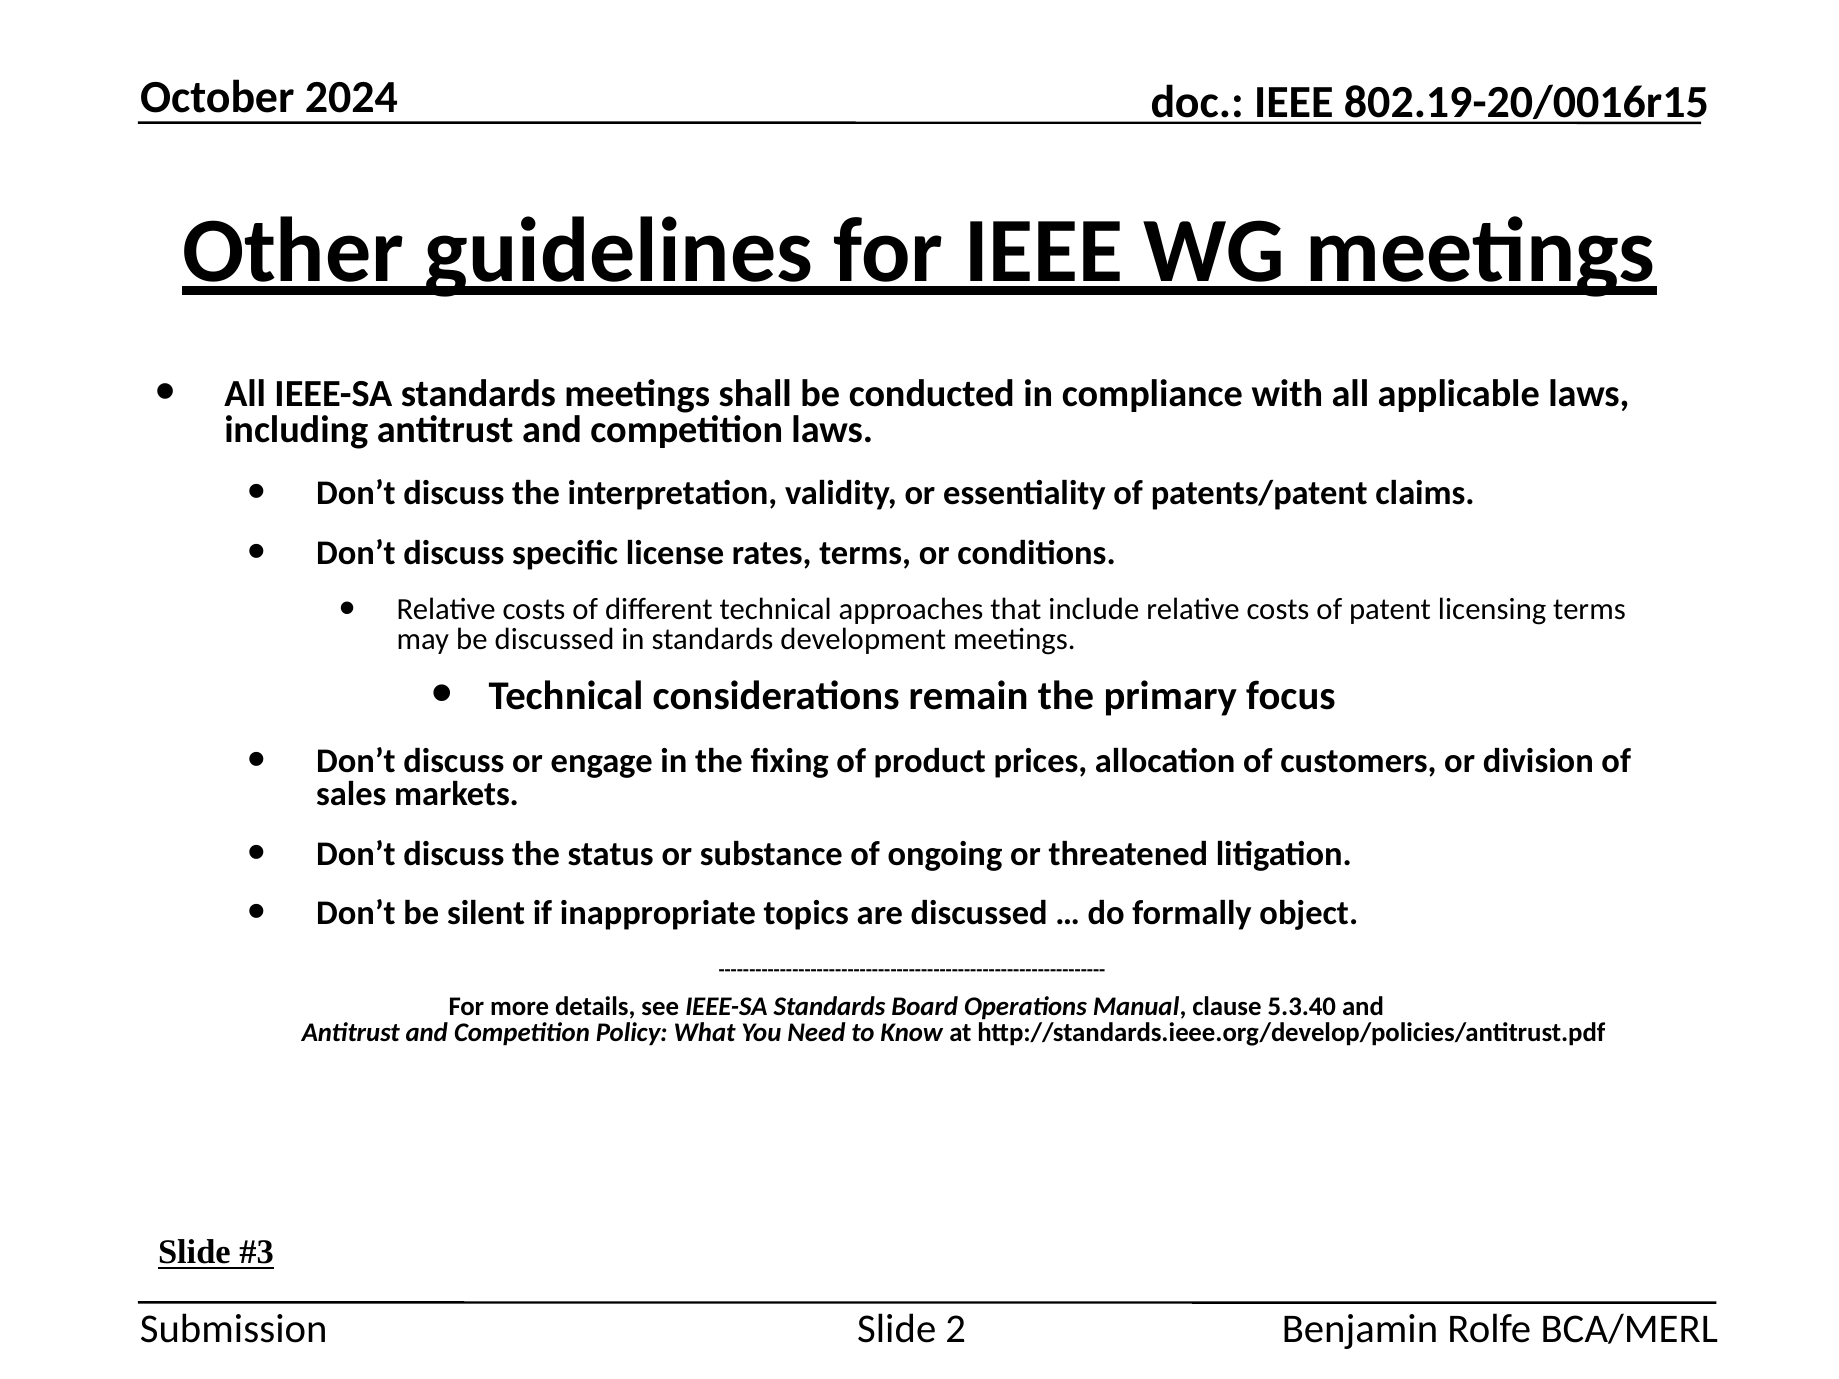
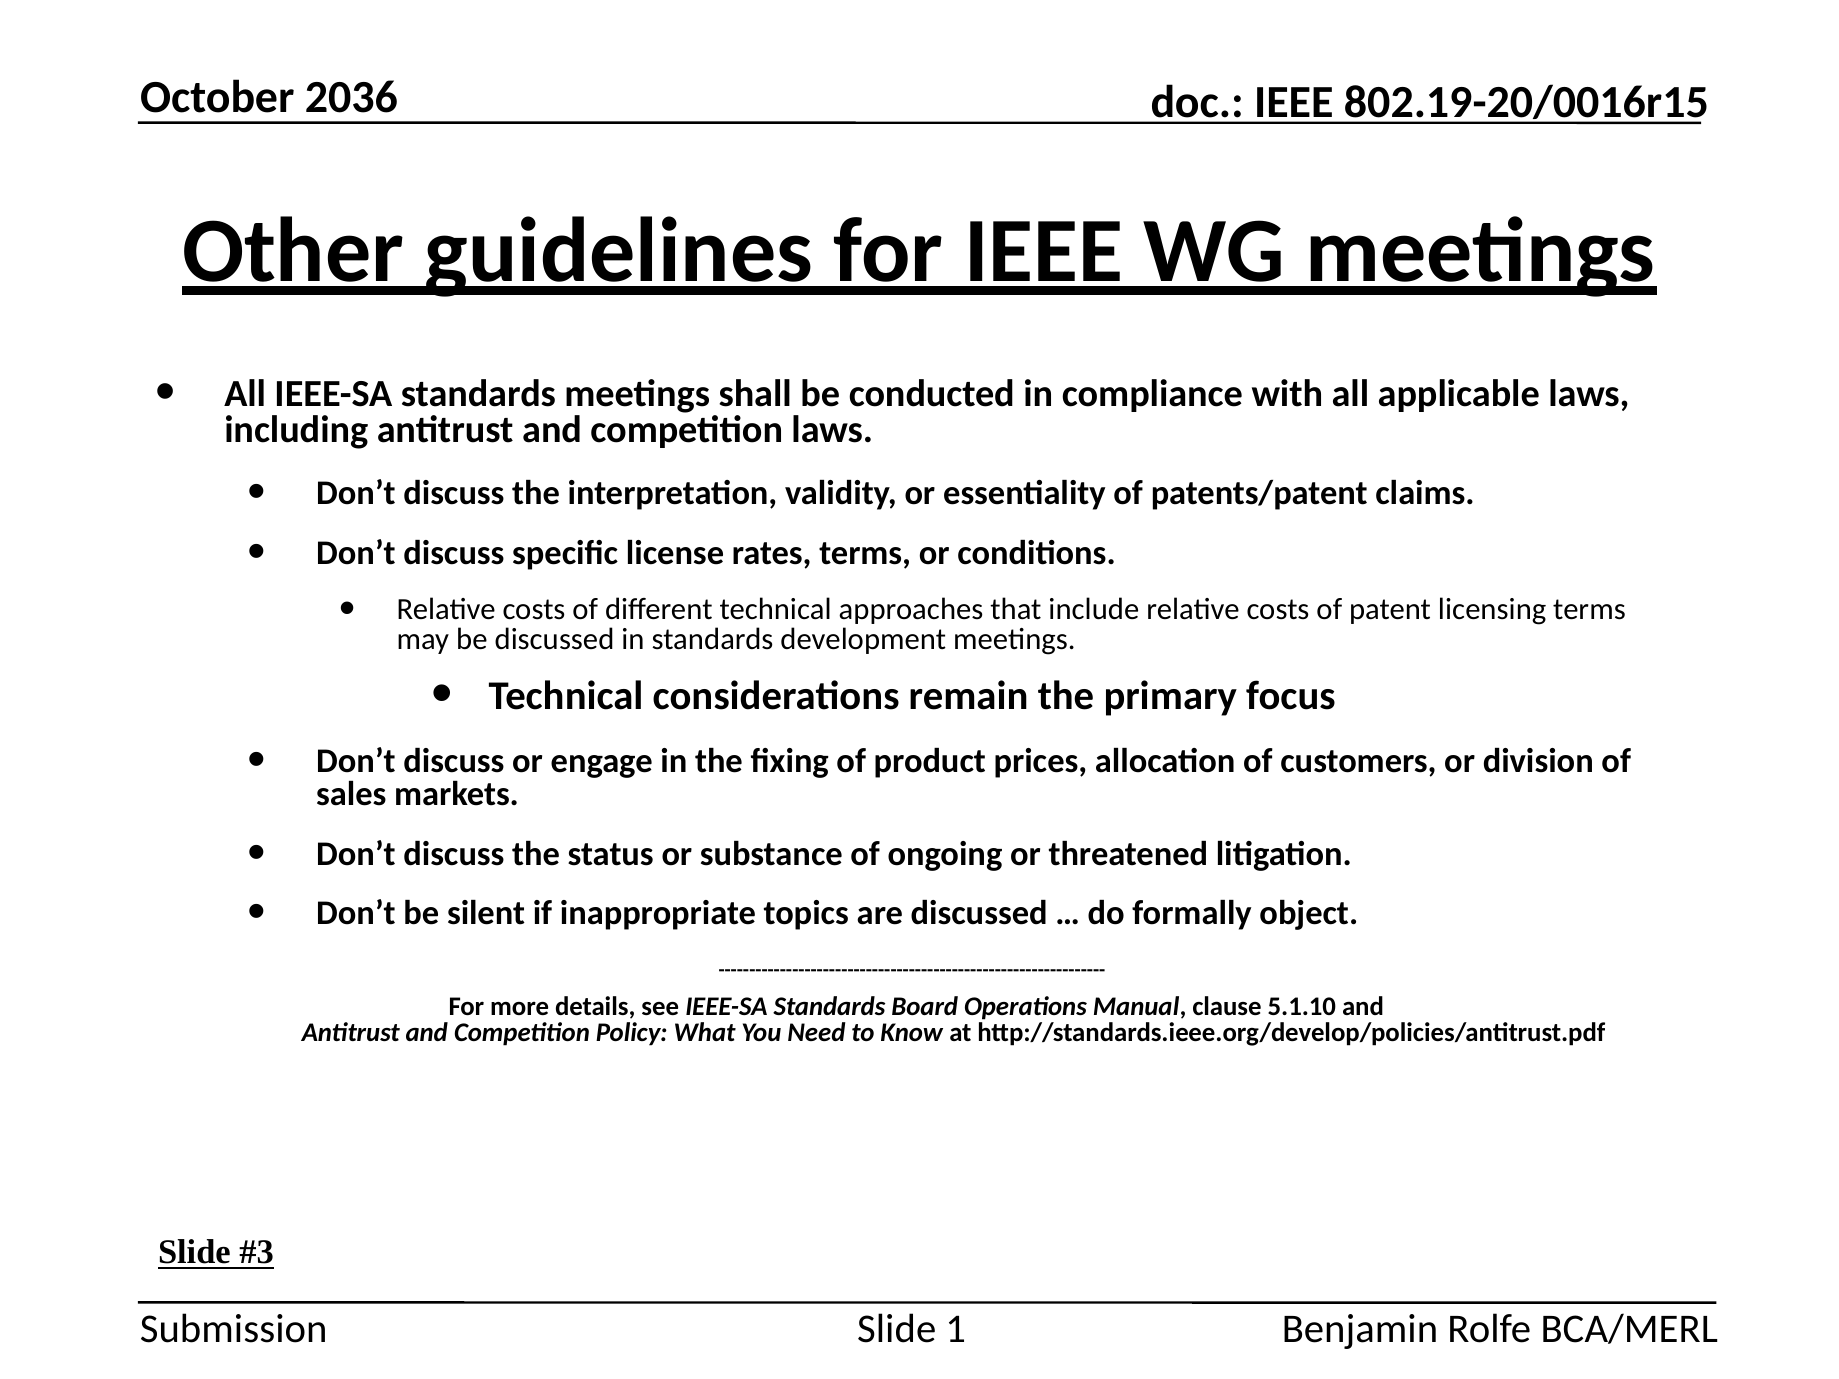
2024: 2024 -> 2036 (351, 98)
5.3.40: 5.3.40 -> 5.1.10 (1302, 1007)
2: 2 -> 1 (956, 1330)
